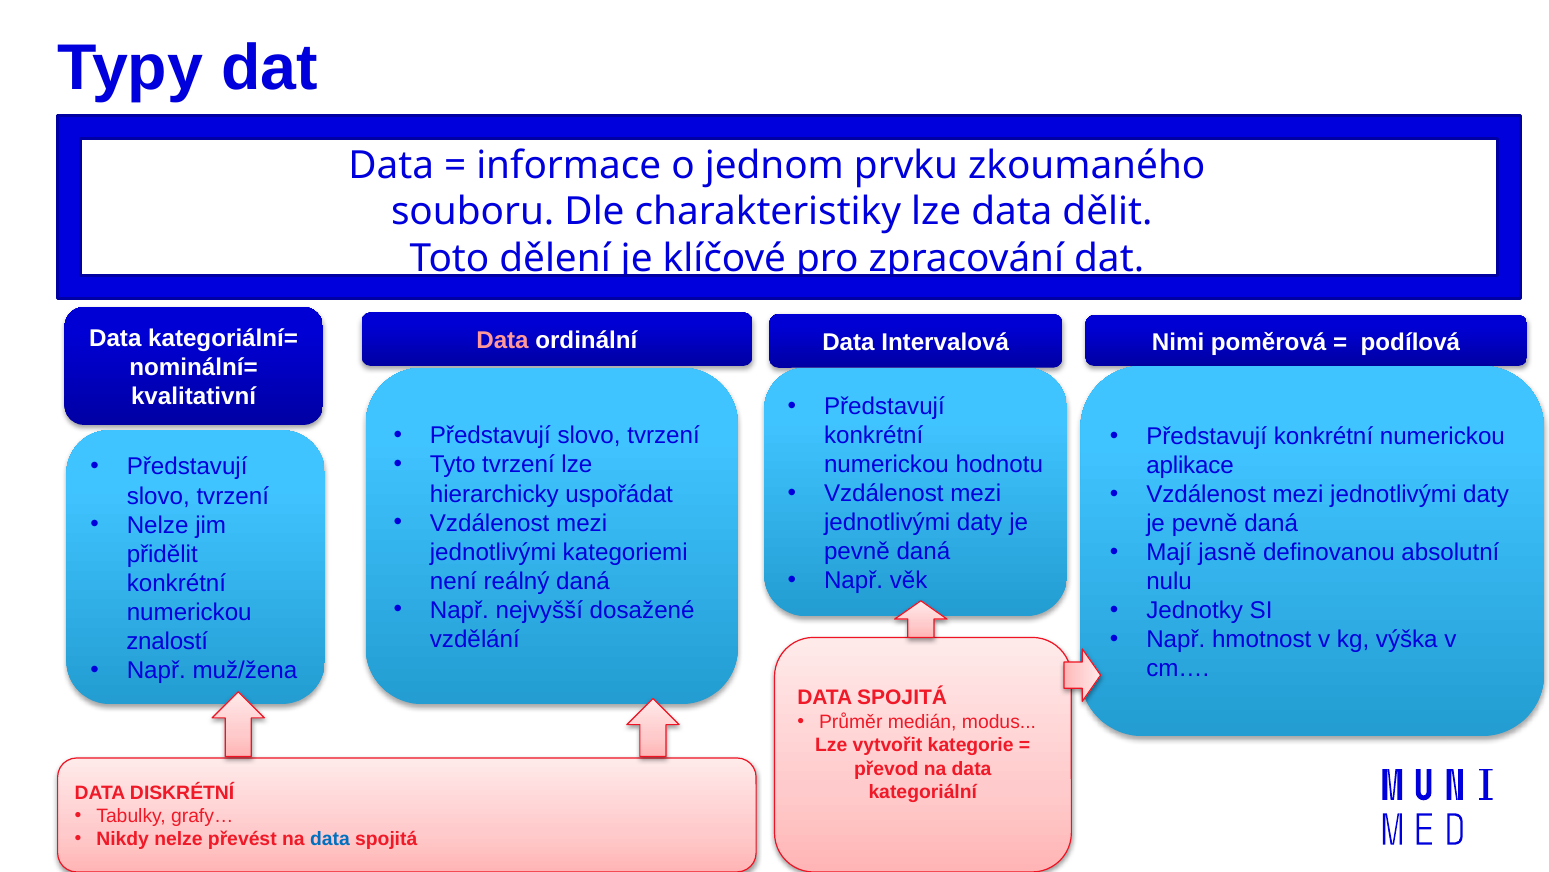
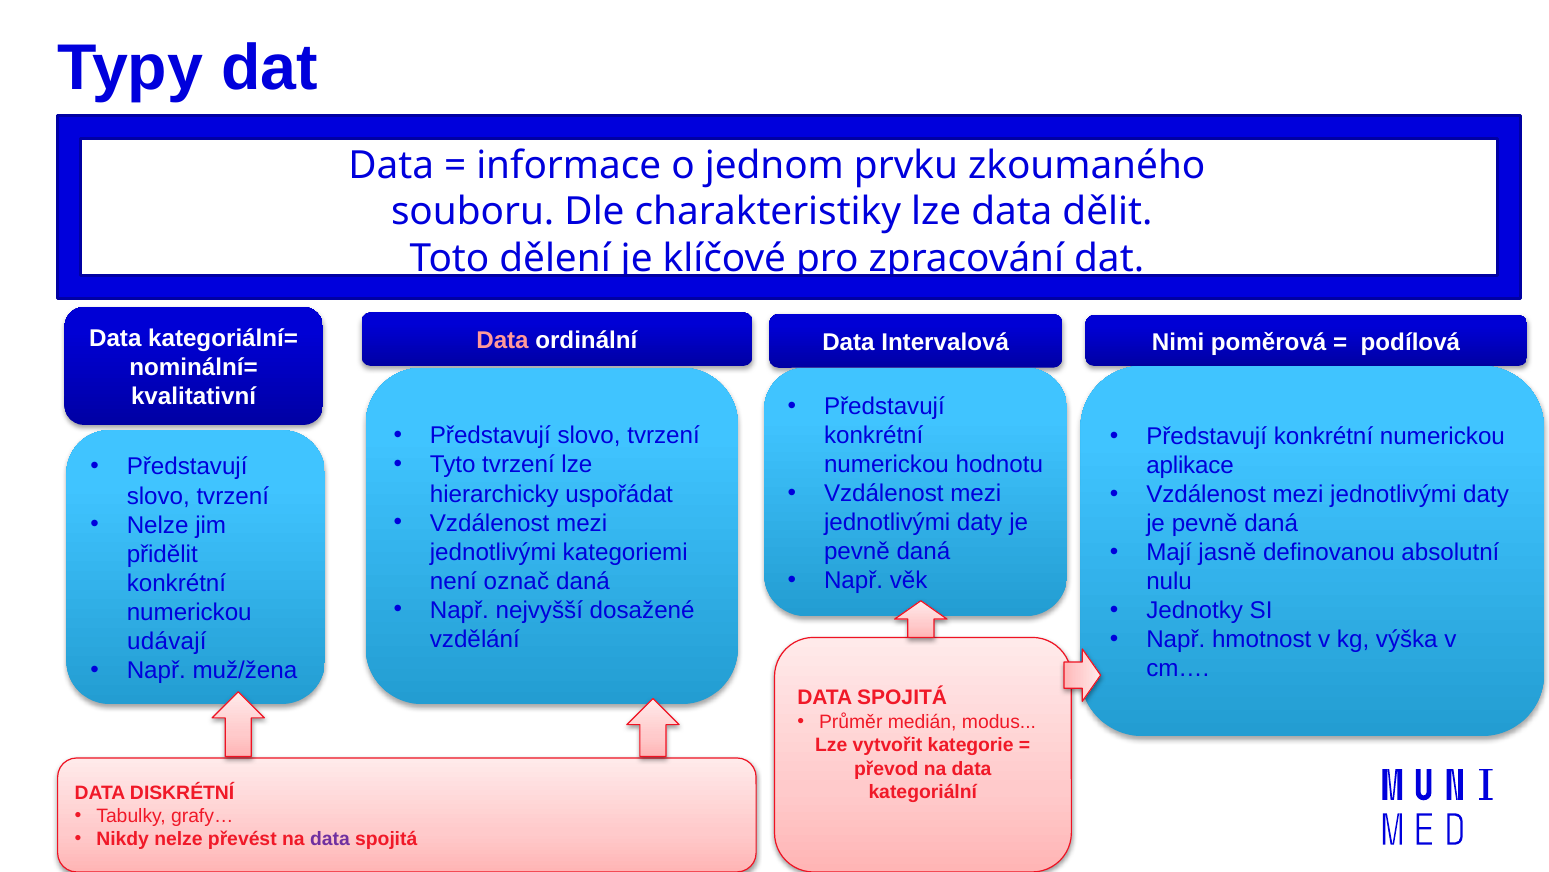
reálný: reálný -> označ (516, 581)
znalostí: znalostí -> udávají (167, 641)
data colour: blue -> purple (330, 839)
